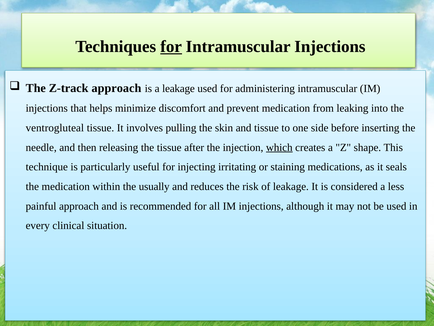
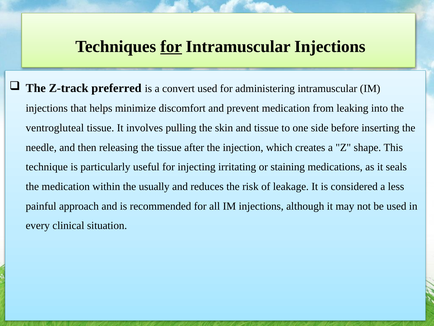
Z-track approach: approach -> preferred (116, 88)
a leakage: leakage -> convert (178, 88)
which underline: present -> none (279, 147)
